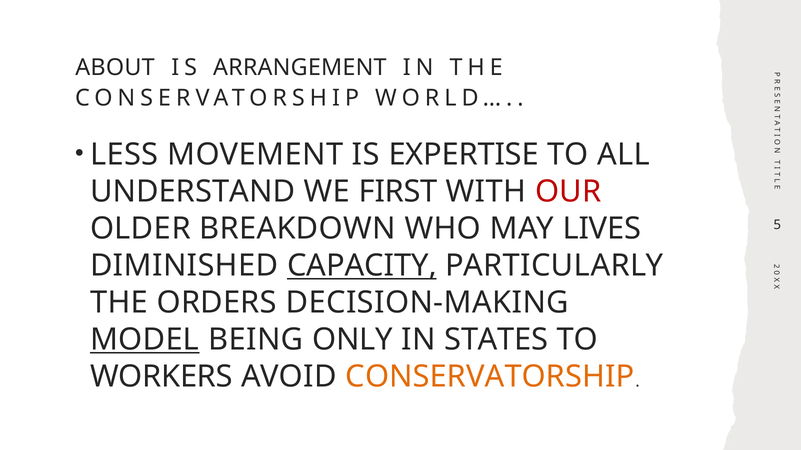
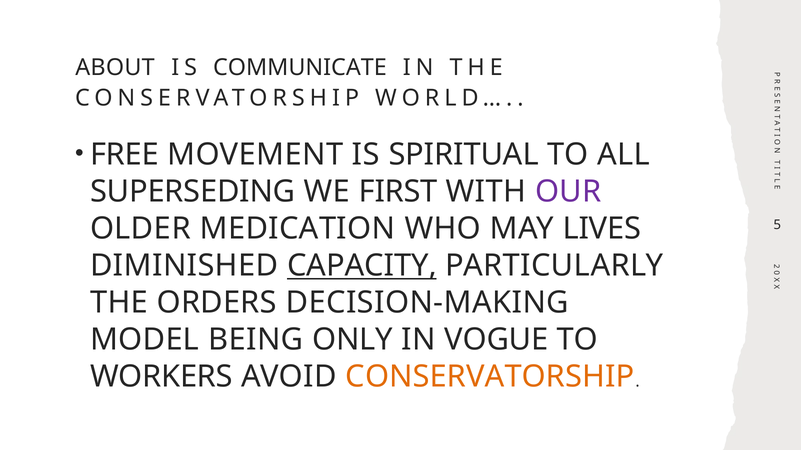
ARRANGEMENT: ARRANGEMENT -> COMMUNICATE (300, 68)
LESS: LESS -> FREE (124, 155)
EXPERTISE: EXPERTISE -> SPIRITUAL (464, 155)
UNDERSTAND: UNDERSTAND -> SUPERSEDING (193, 192)
OUR colour: red -> purple (568, 192)
BREAKDOWN: BREAKDOWN -> MEDICATION (297, 229)
MODEL underline: present -> none (145, 340)
STATES: STATES -> VOGUE (496, 340)
